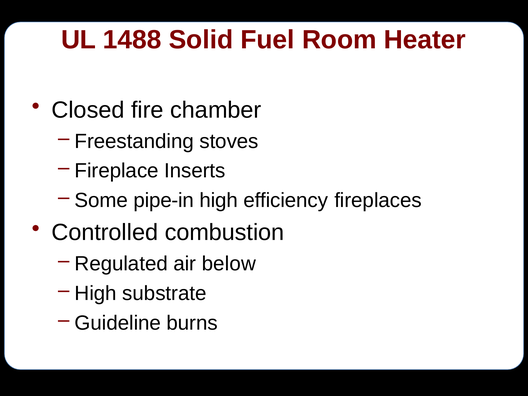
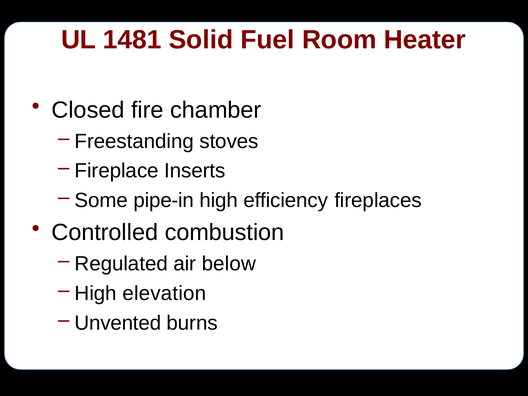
1488: 1488 -> 1481 (132, 40)
substrate: substrate -> elevation (164, 293)
Guideline: Guideline -> Unvented (118, 323)
